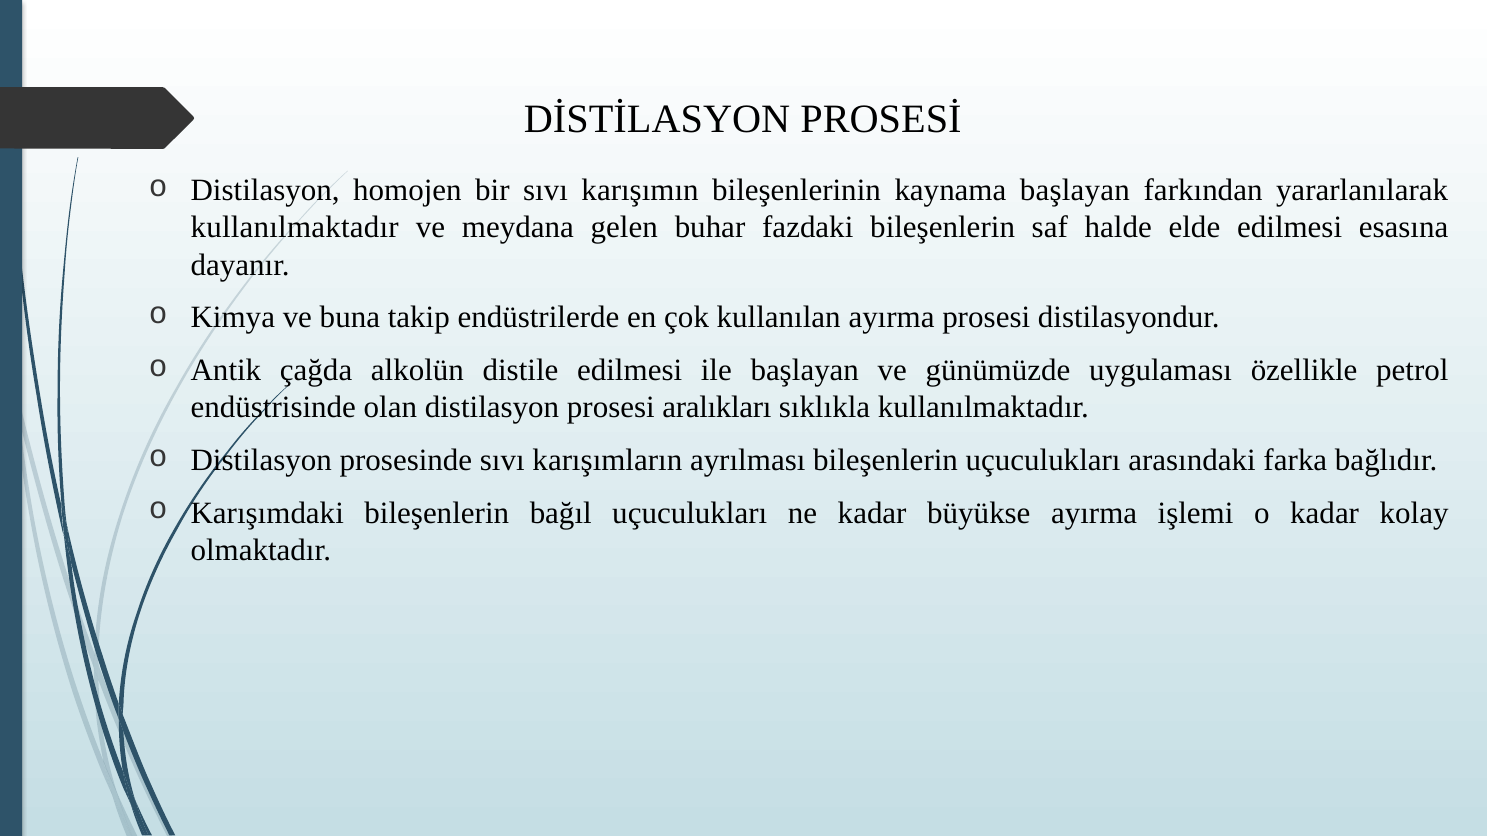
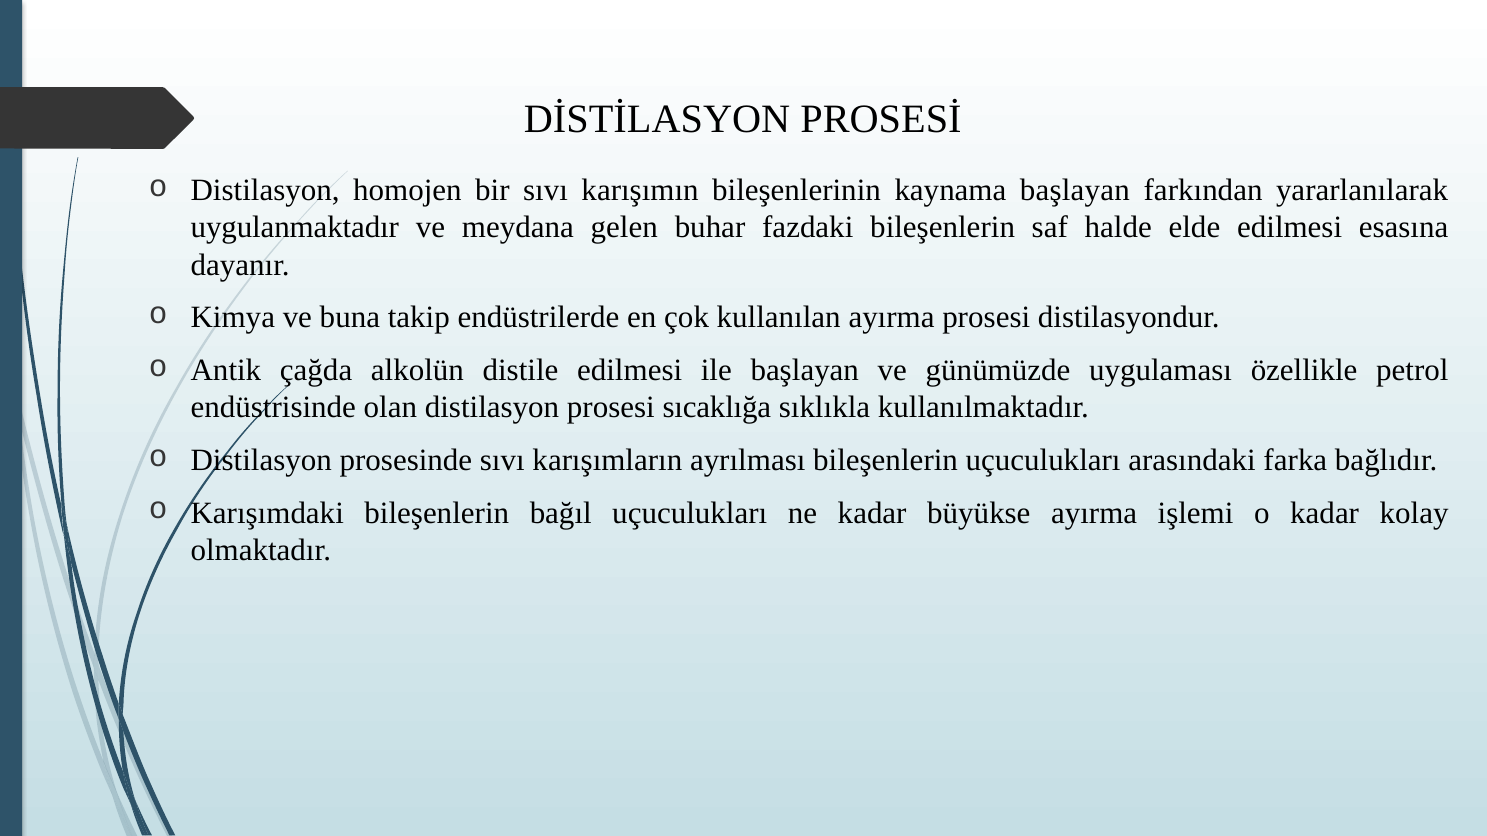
kullanılmaktadır: kullanılmaktadır -> uygulanmaktadır (295, 228)
aralıkları: aralıkları -> sıcaklığa (717, 408)
